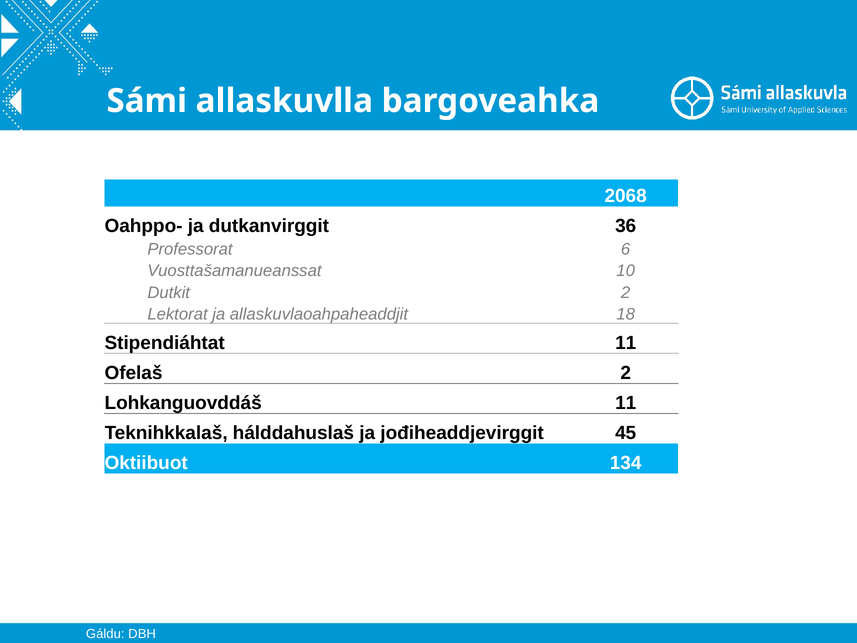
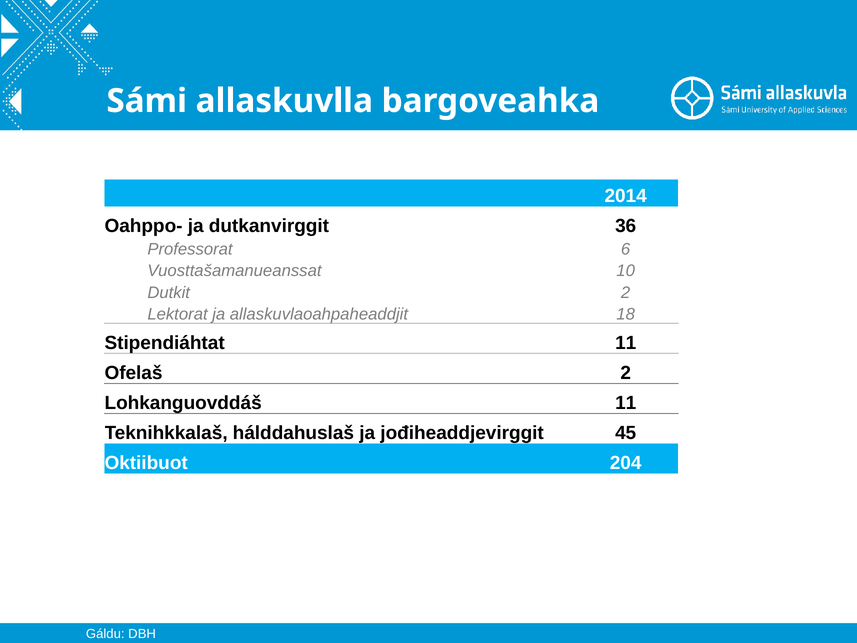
2068: 2068 -> 2014 (626, 196)
134: 134 -> 204 (626, 463)
